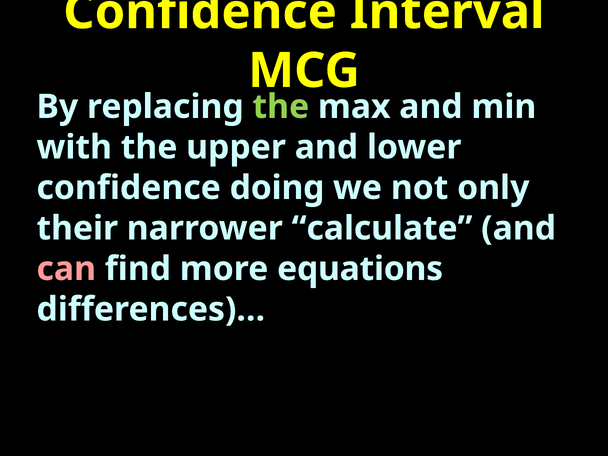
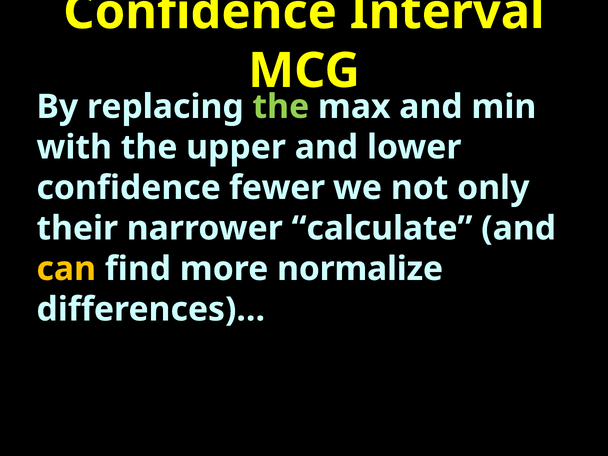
doing: doing -> fewer (277, 188)
can colour: pink -> yellow (66, 269)
equations: equations -> normalize (360, 269)
